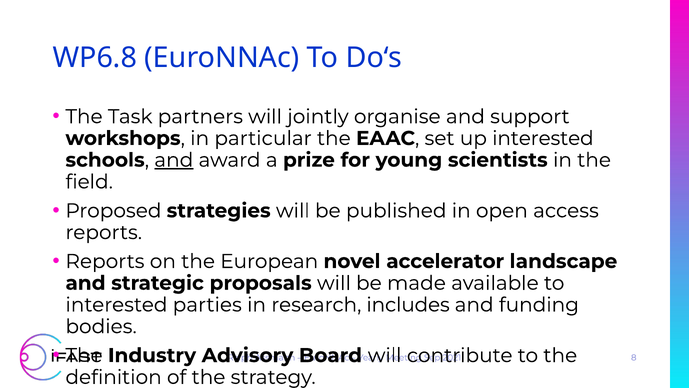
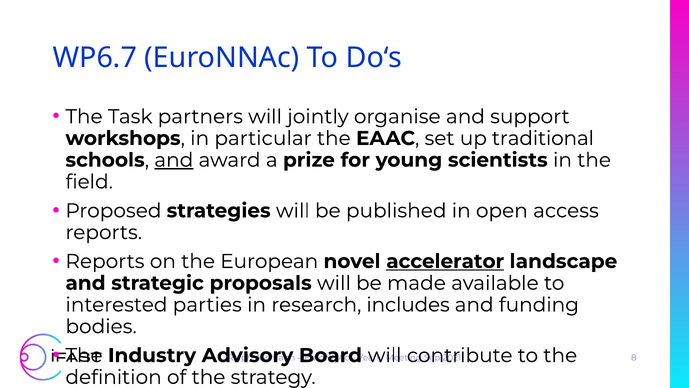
WP6.8: WP6.8 -> WP6.7 (95, 58)
up interested: interested -> traditional (543, 138)
accelerator underline: none -> present (445, 261)
